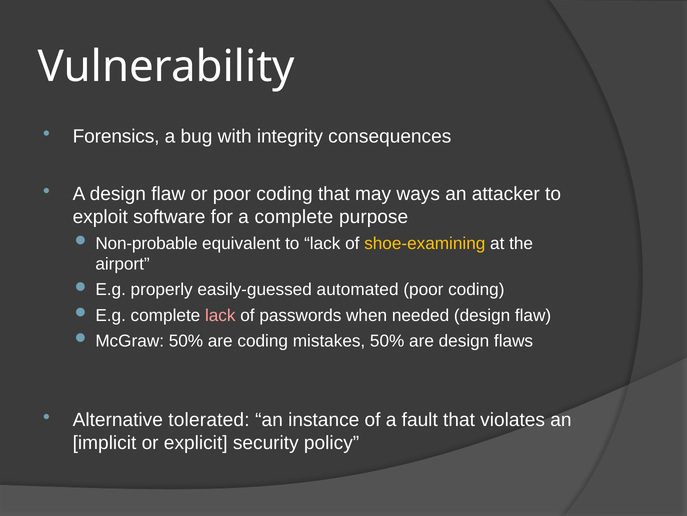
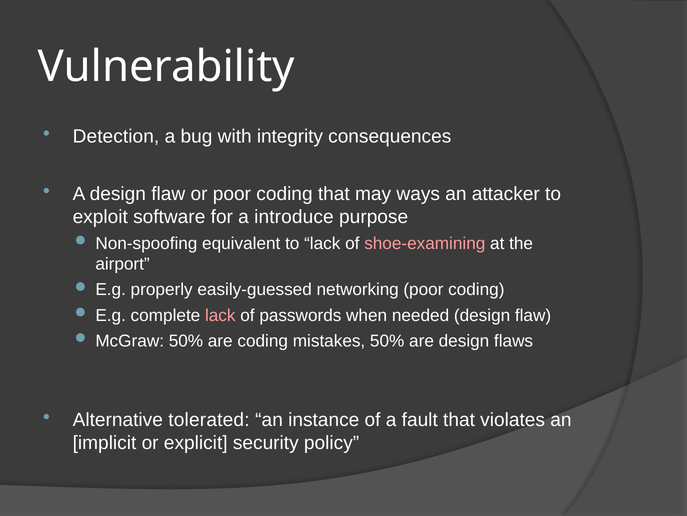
Forensics: Forensics -> Detection (116, 136)
a complete: complete -> introduce (294, 217)
Non-probable: Non-probable -> Non-spoofing (146, 243)
shoe-examining colour: yellow -> pink (425, 243)
automated: automated -> networking (358, 289)
